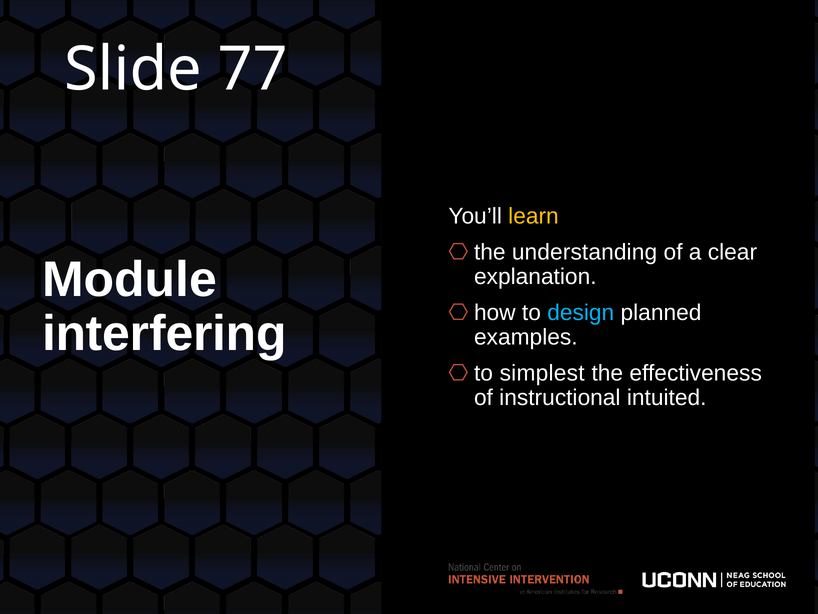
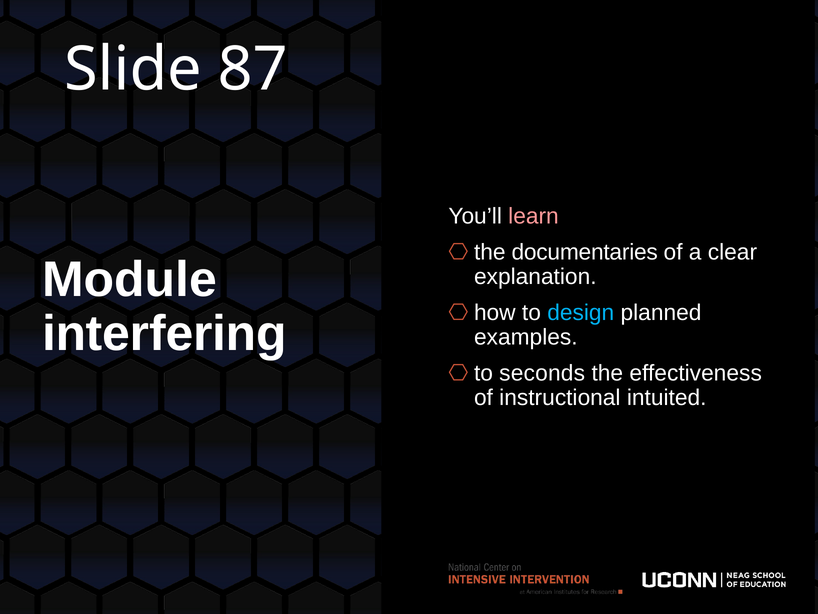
77: 77 -> 87 (253, 69)
learn colour: yellow -> pink (534, 216)
understanding: understanding -> documentaries (585, 252)
simplest: simplest -> seconds (542, 373)
